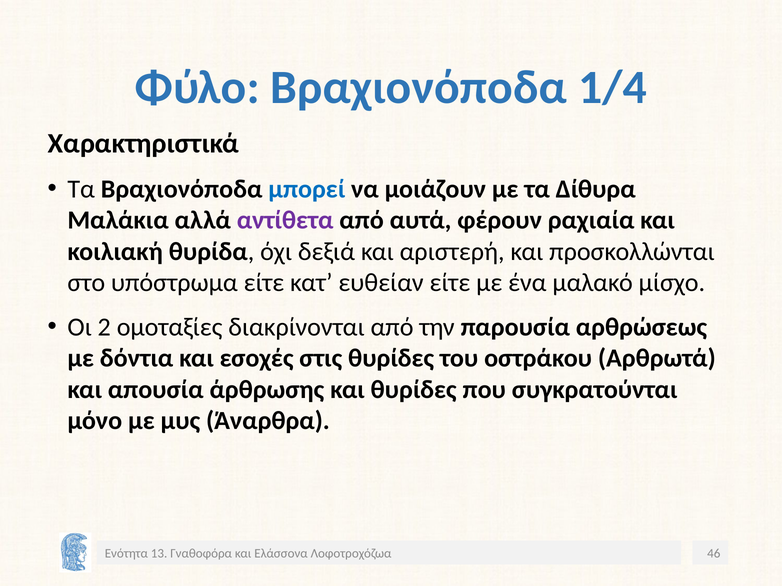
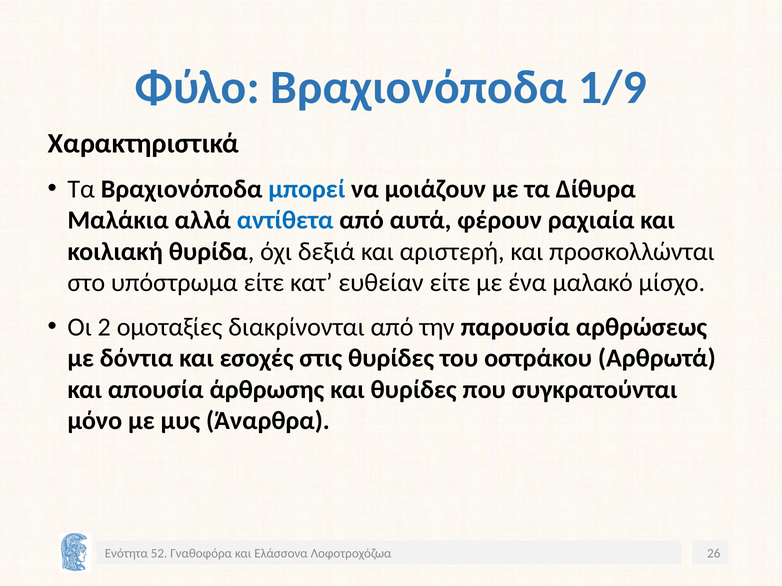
1/4: 1/4 -> 1/9 (613, 88)
αντίθετα colour: purple -> blue (285, 220)
13: 13 -> 52 (159, 554)
46: 46 -> 26 (714, 554)
